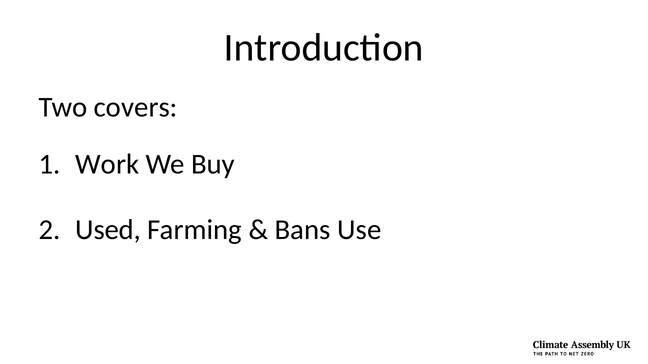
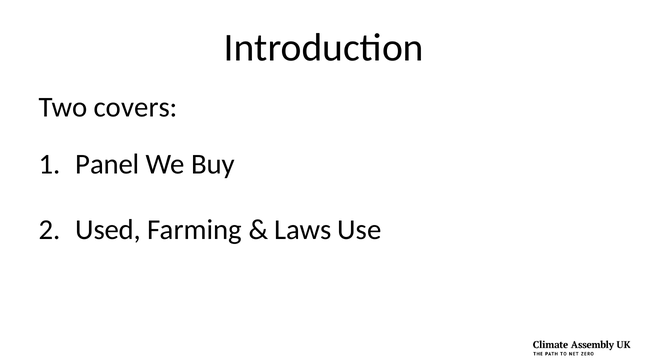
Work: Work -> Panel (107, 164)
Bans: Bans -> Laws (303, 230)
